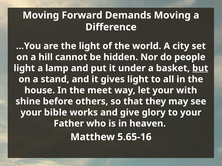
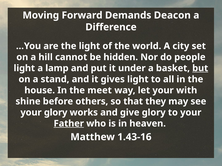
Demands Moving: Moving -> Deacon (172, 15)
your bible: bible -> glory (56, 113)
Father underline: none -> present (69, 124)
5.65-16: 5.65-16 -> 1.43-16 (134, 137)
